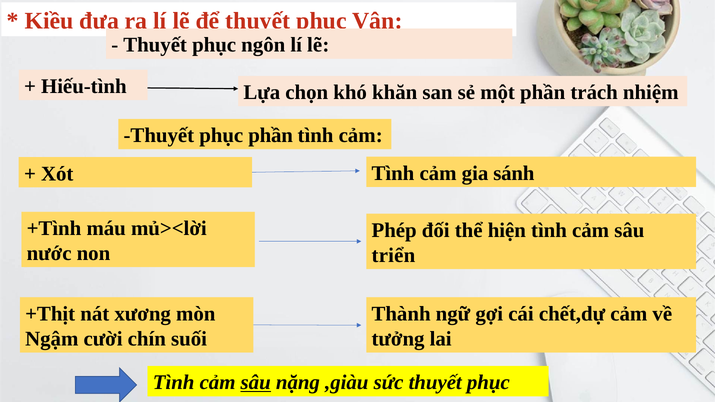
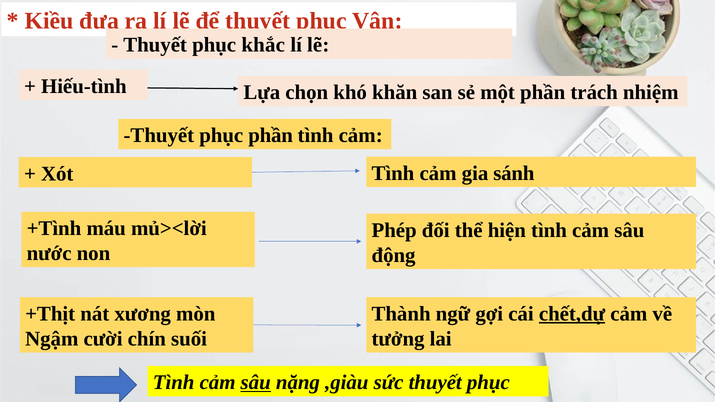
ngôn: ngôn -> khắc (263, 45)
triển: triển -> động (394, 255)
chết,dự underline: none -> present (572, 314)
